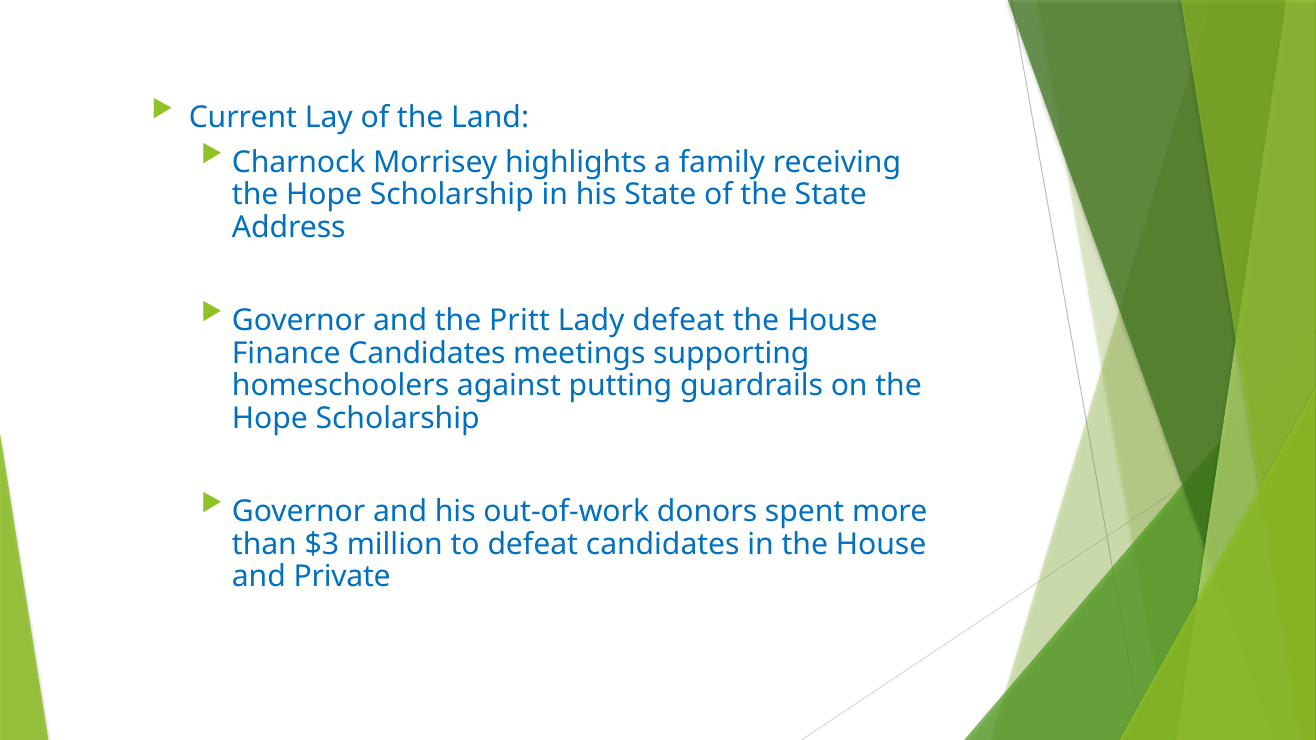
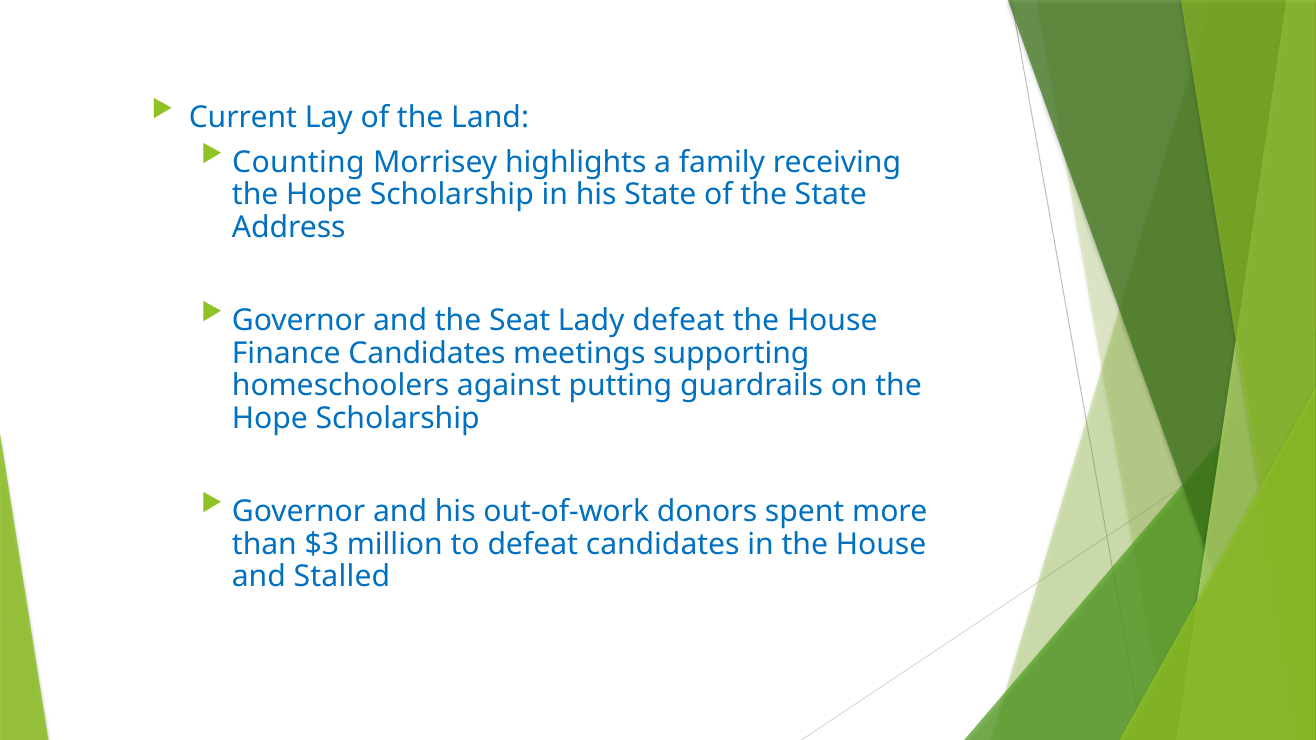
Charnock: Charnock -> Counting (298, 163)
Pritt: Pritt -> Seat (520, 321)
Private: Private -> Stalled (342, 577)
